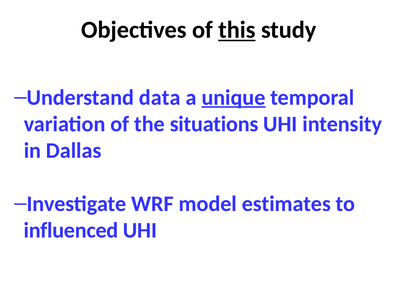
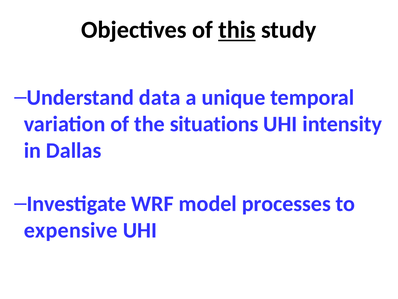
unique underline: present -> none (233, 97)
estimates: estimates -> processes (286, 203)
influenced: influenced -> expensive (71, 230)
